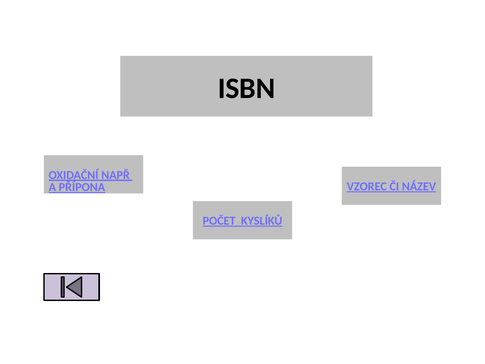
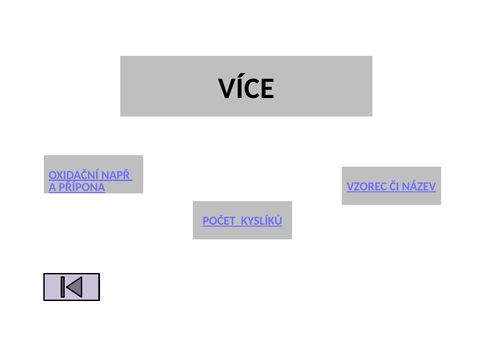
ISBN: ISBN -> VÍCE (246, 88)
